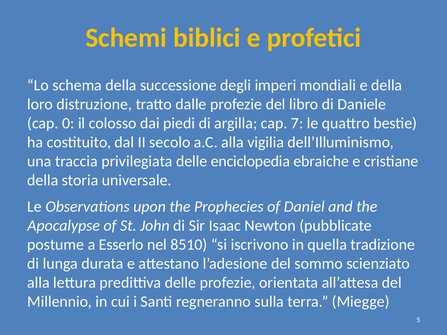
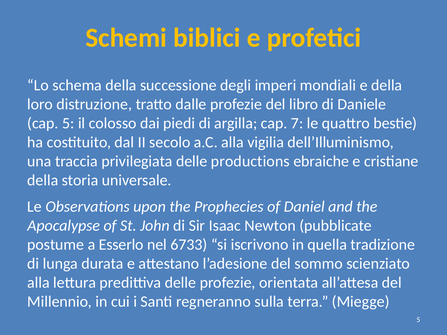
cap 0: 0 -> 5 (68, 123)
enciclopedia: enciclopedia -> productions (250, 161)
8510: 8510 -> 6733 (189, 245)
